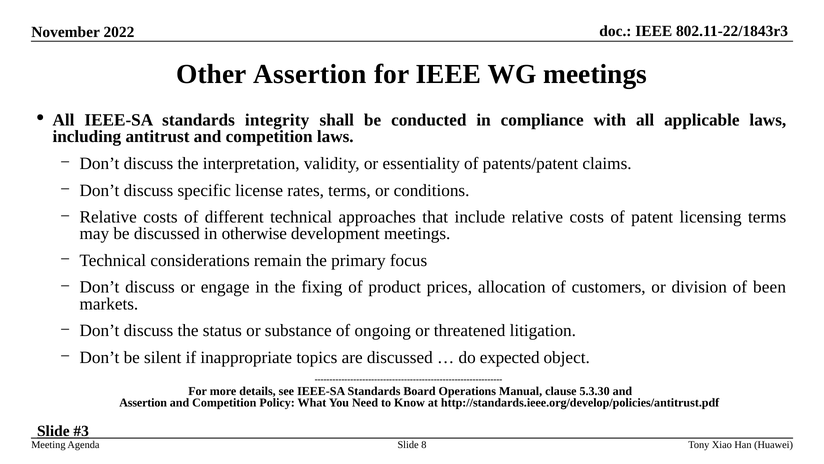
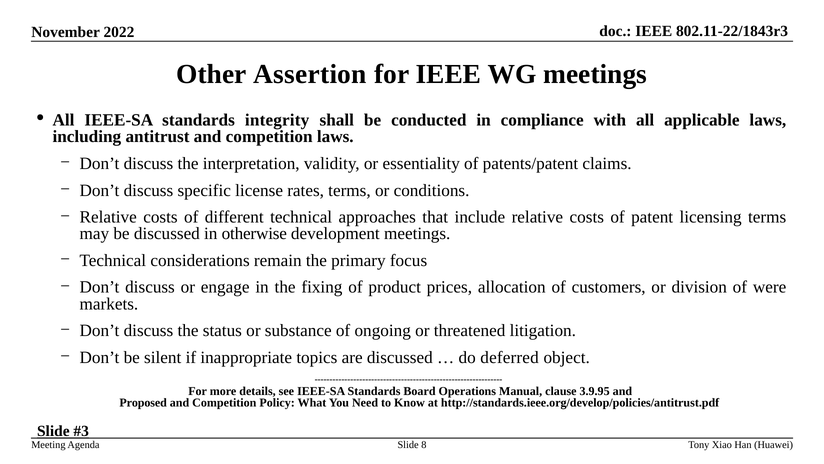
been: been -> were (770, 287)
expected: expected -> deferred (510, 357)
5.3.30: 5.3.30 -> 3.9.95 (595, 391)
Assertion: Assertion -> Proposed (143, 403)
